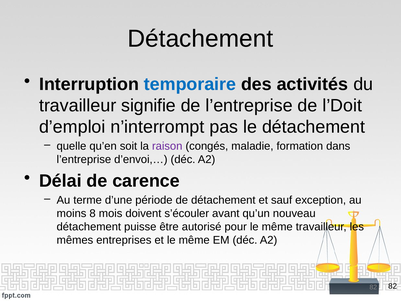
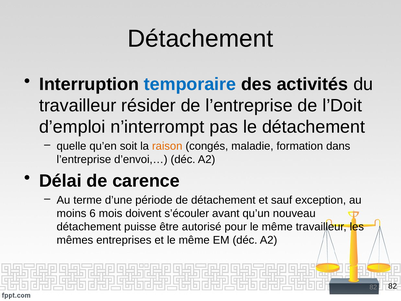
signifie: signifie -> résider (149, 106)
raison colour: purple -> orange (167, 146)
8: 8 -> 6 (93, 213)
